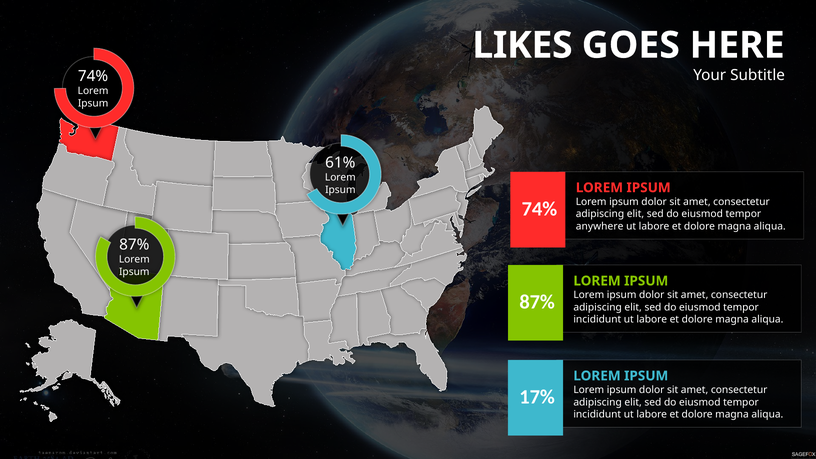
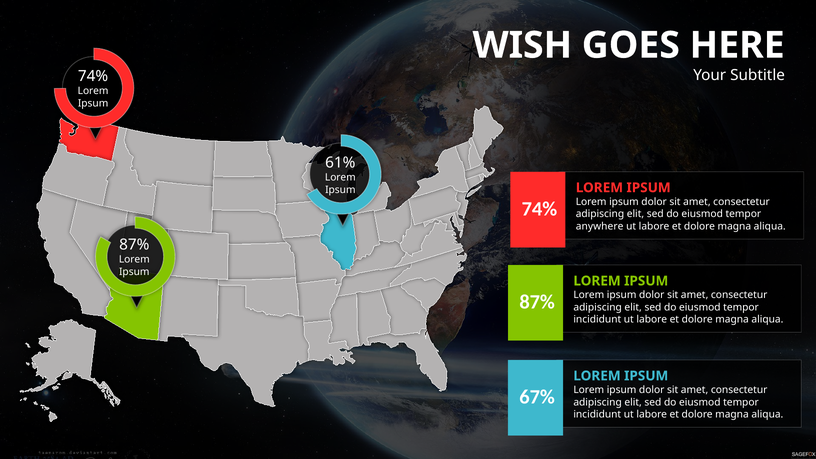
LIKES: LIKES -> WISH (522, 45)
17%: 17% -> 67% (537, 397)
